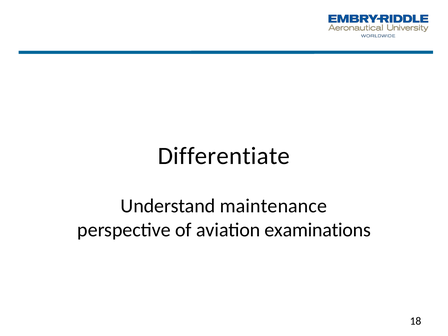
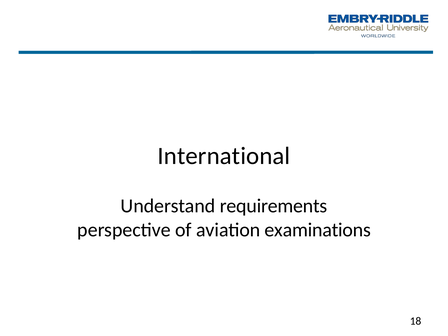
Differentiate: Differentiate -> International (224, 156)
maintenance: maintenance -> requirements (274, 206)
